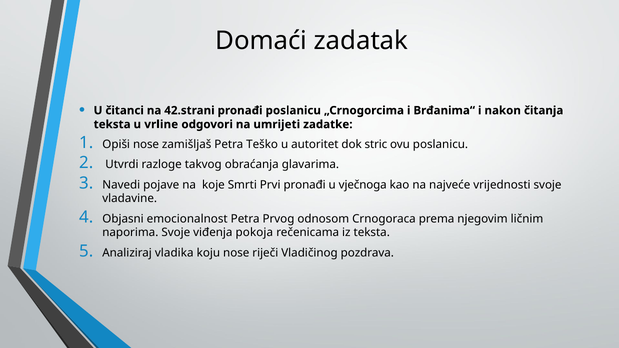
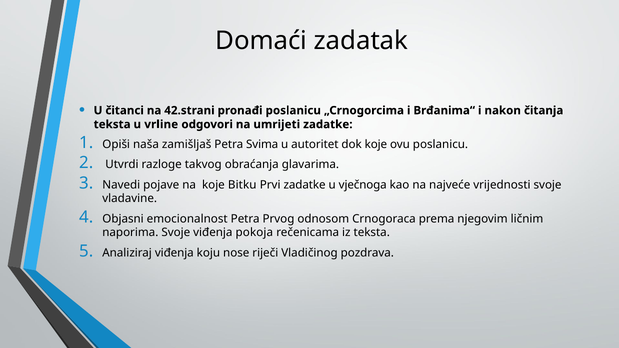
Opiši nose: nose -> naša (146, 145)
Teško: Teško -> Svima (262, 145)
dok stric: stric -> koje (376, 145)
Smrti: Smrti -> Bitku (242, 185)
Prvi pronađi: pronađi -> zadatke (305, 185)
Analiziraj vladika: vladika -> viđenja (174, 253)
